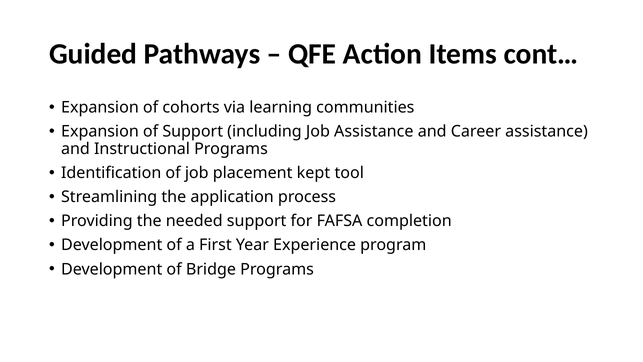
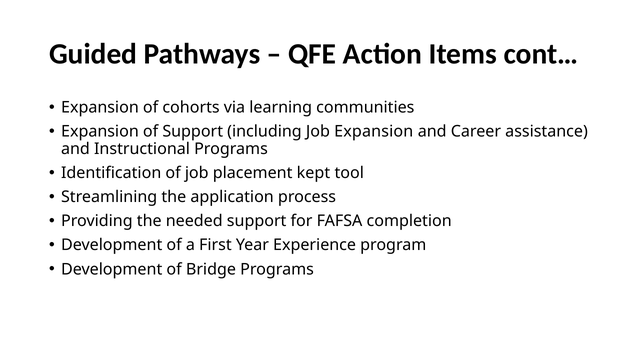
Job Assistance: Assistance -> Expansion (374, 131)
